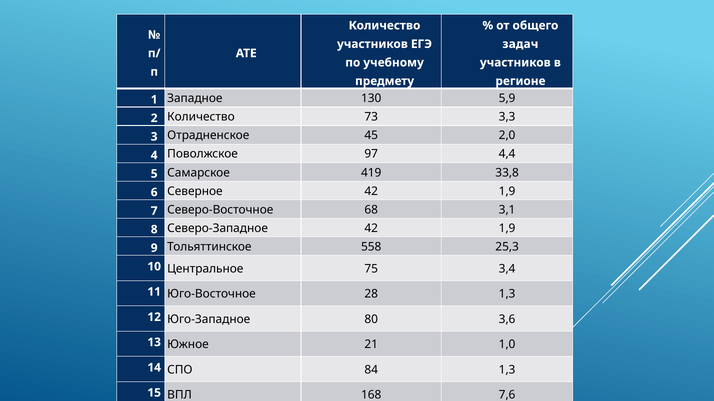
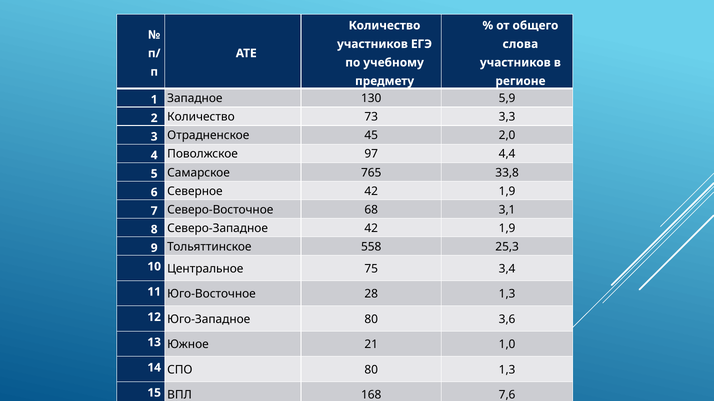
задач: задач -> слова (520, 44)
419: 419 -> 765 (371, 173)
СПО 84: 84 -> 80 (371, 370)
